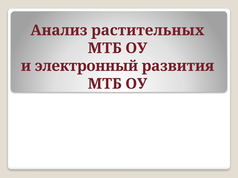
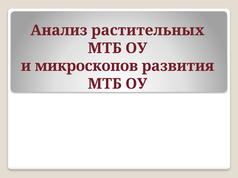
электронный: электронный -> микроскопов (86, 66)
